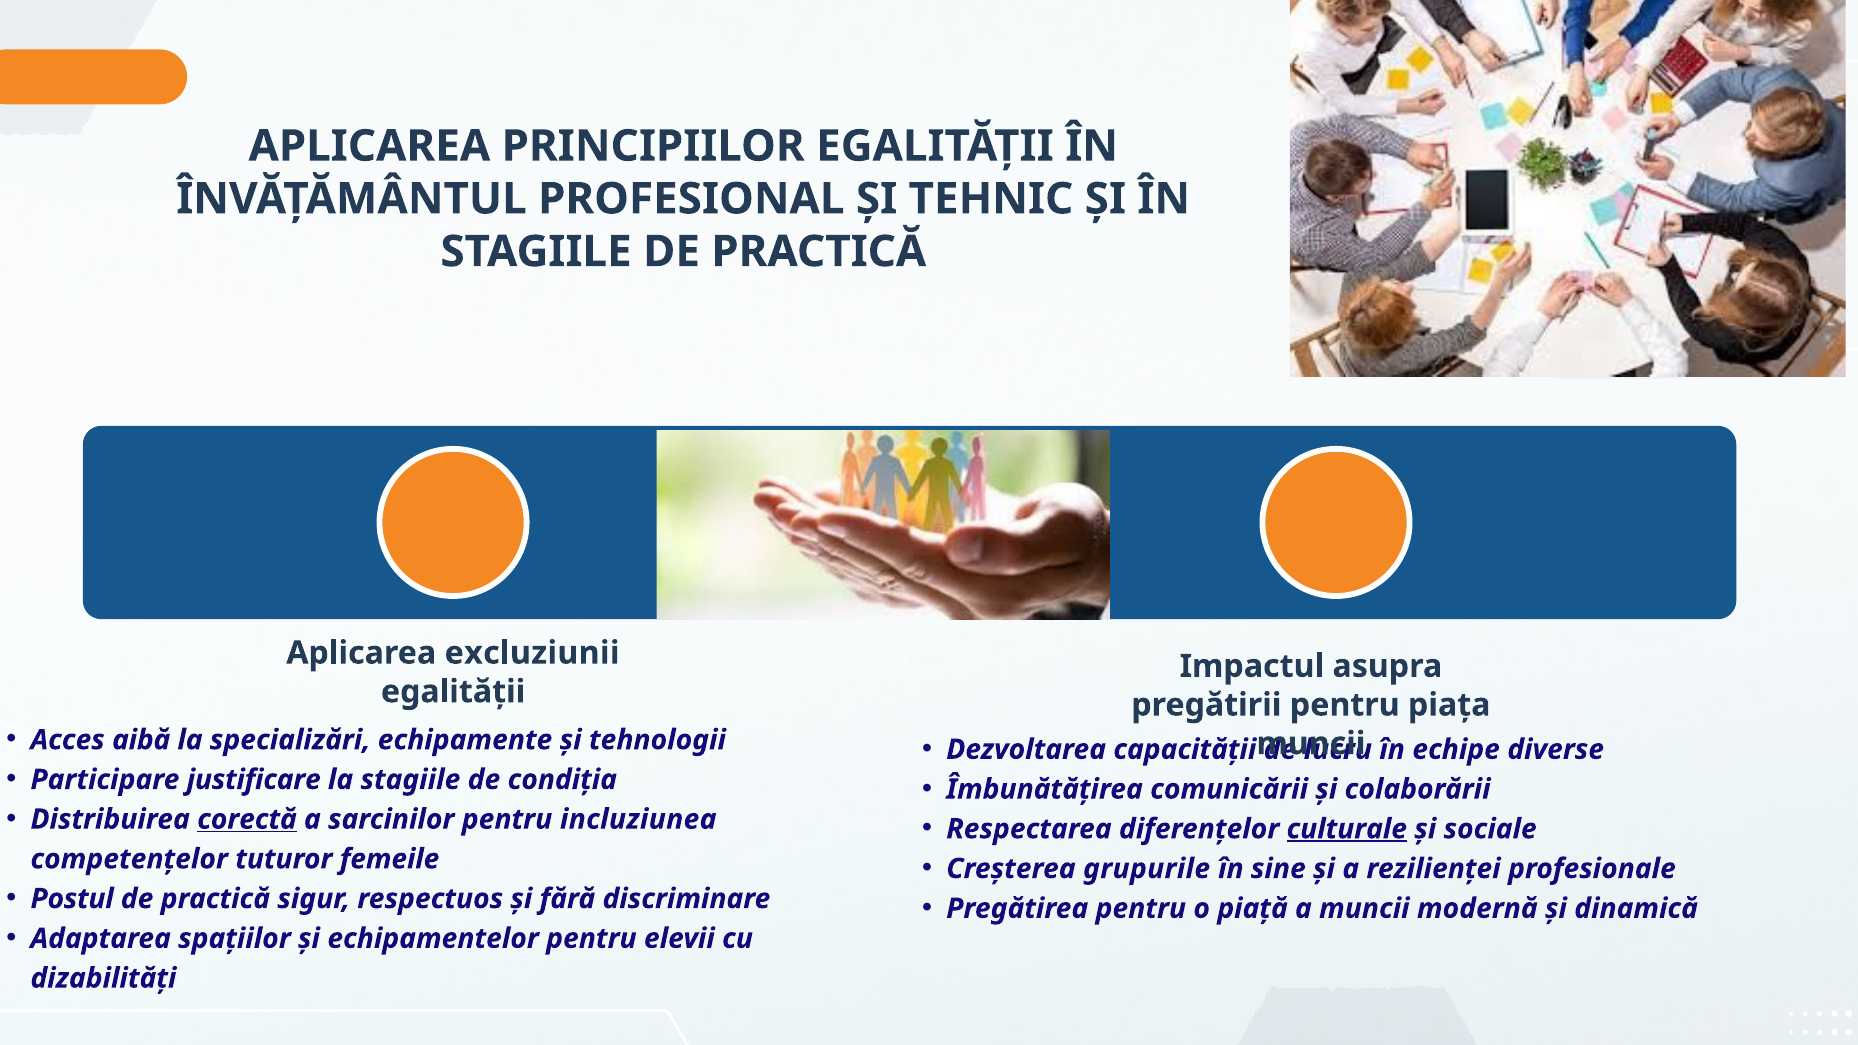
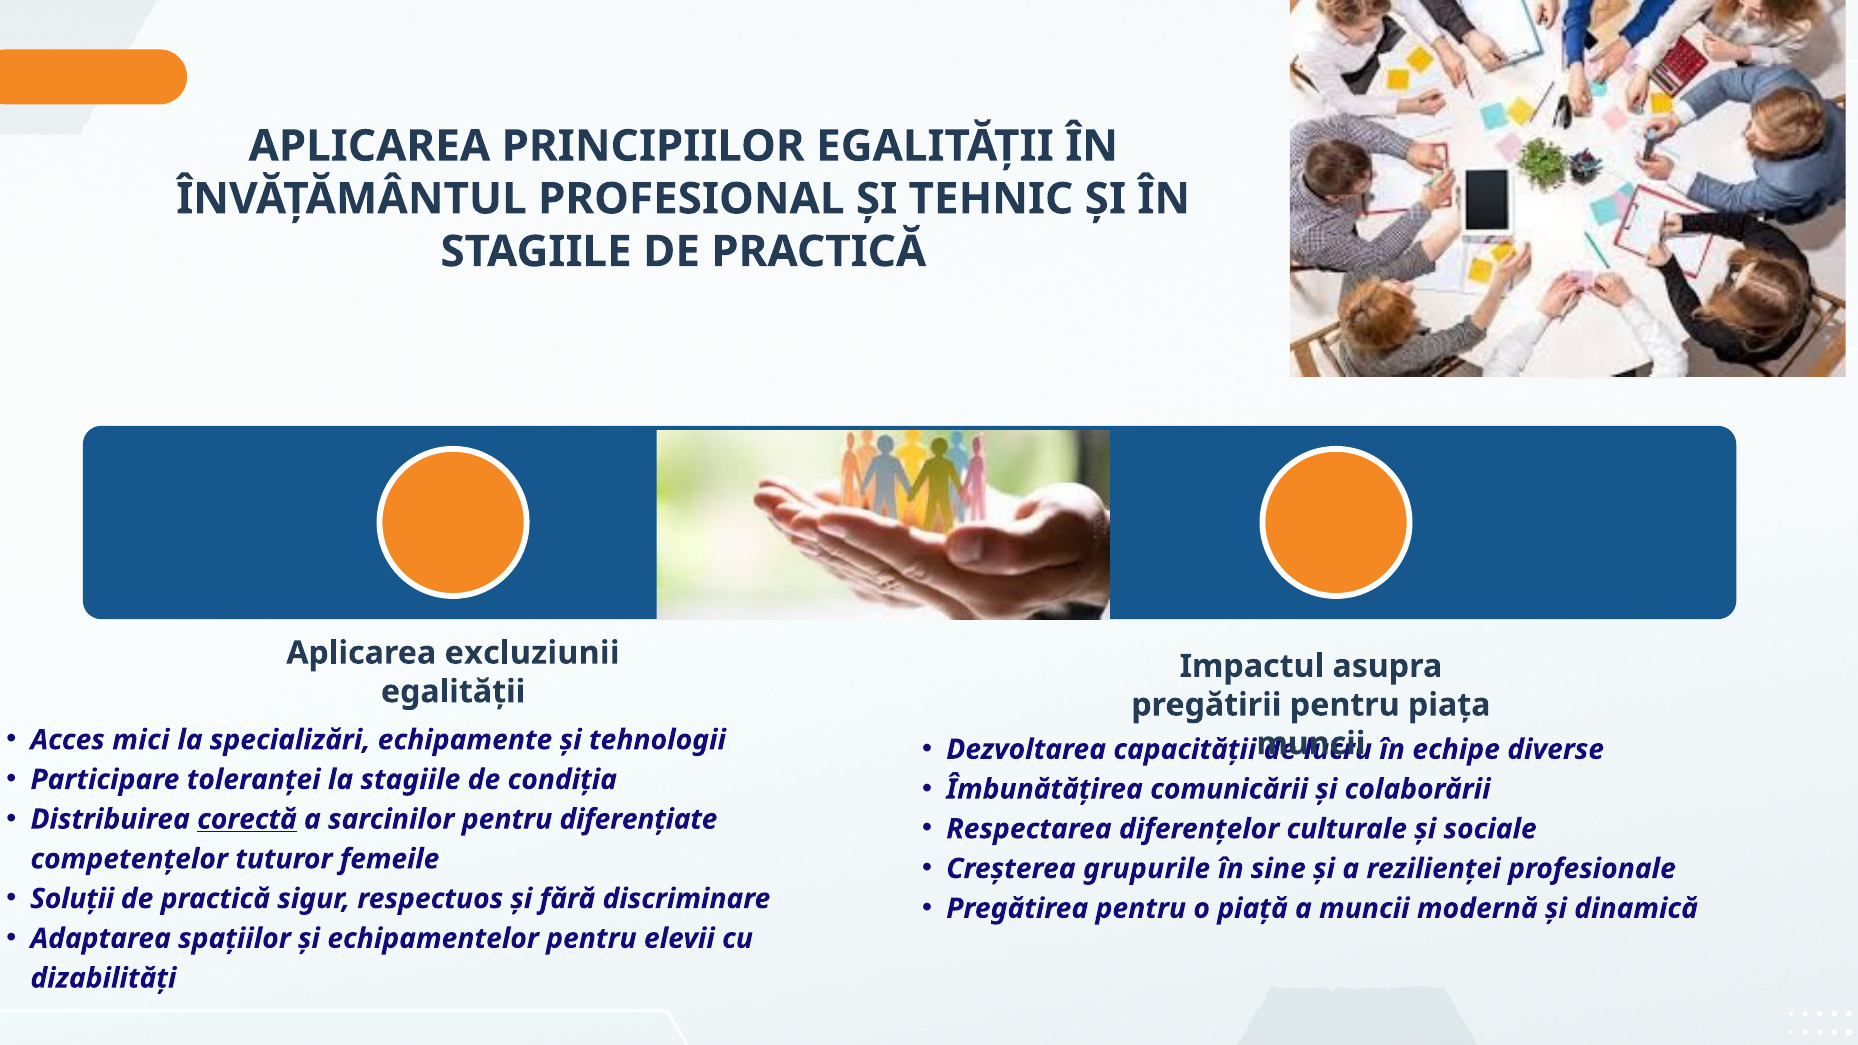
aibă: aibă -> mici (141, 740)
justificare: justificare -> toleranței (254, 780)
incluziunea: incluziunea -> diferențiate (638, 819)
culturale underline: present -> none (1347, 829)
Postul: Postul -> Soluții (72, 899)
